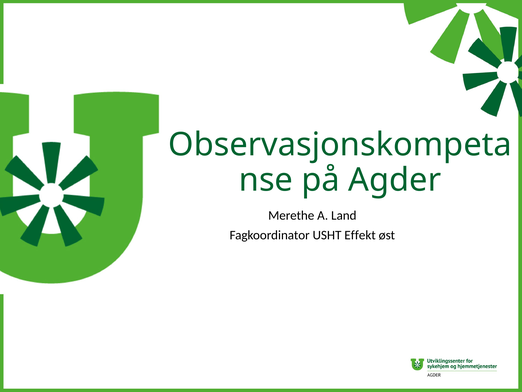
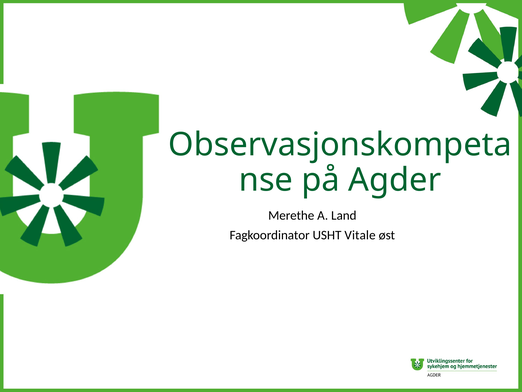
Effekt: Effekt -> Vitale (360, 235)
